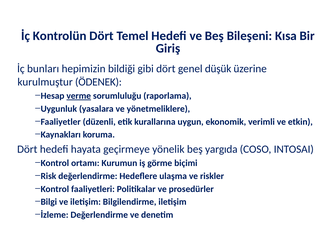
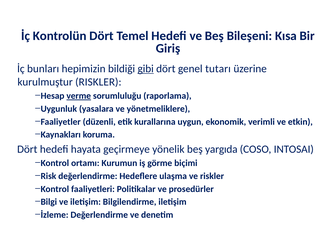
gibi underline: none -> present (146, 69)
düşük: düşük -> tutarı (218, 69)
kurulmuştur ÖDENEK: ÖDENEK -> RISKLER (98, 82)
